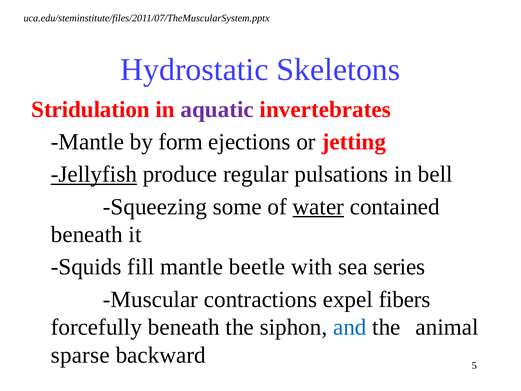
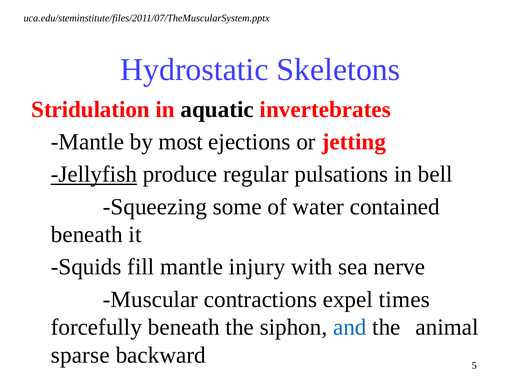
aquatic colour: purple -> black (217, 109)
form: form -> most (181, 142)
water underline: present -> none (318, 207)
beetle: beetle -> injury (257, 267)
series: series -> nerve (399, 267)
fibers: fibers -> times (404, 299)
